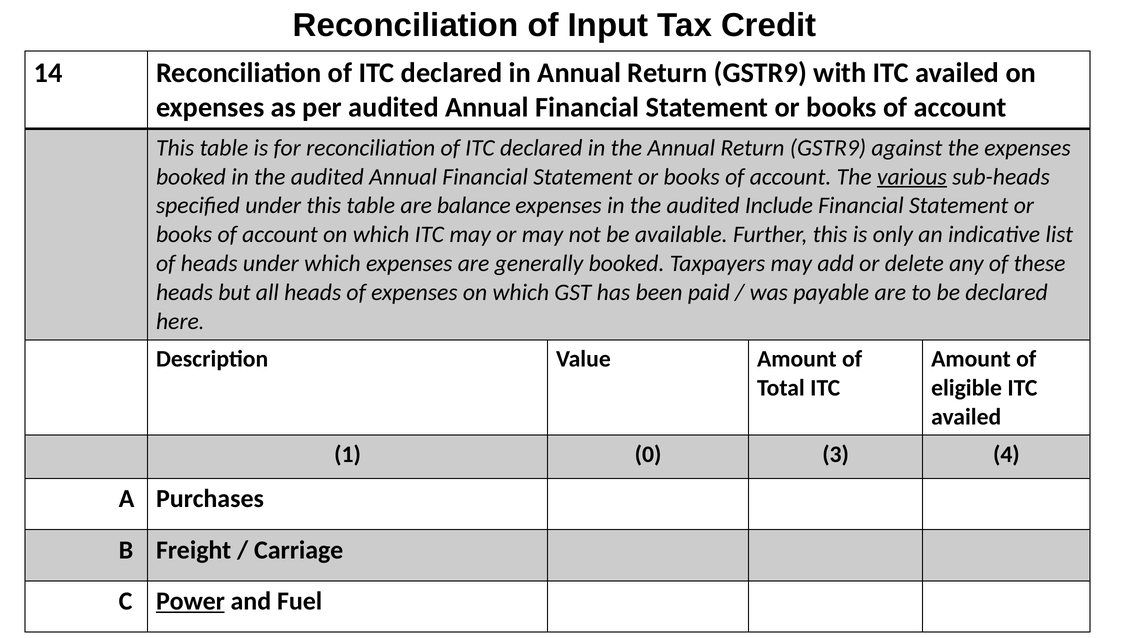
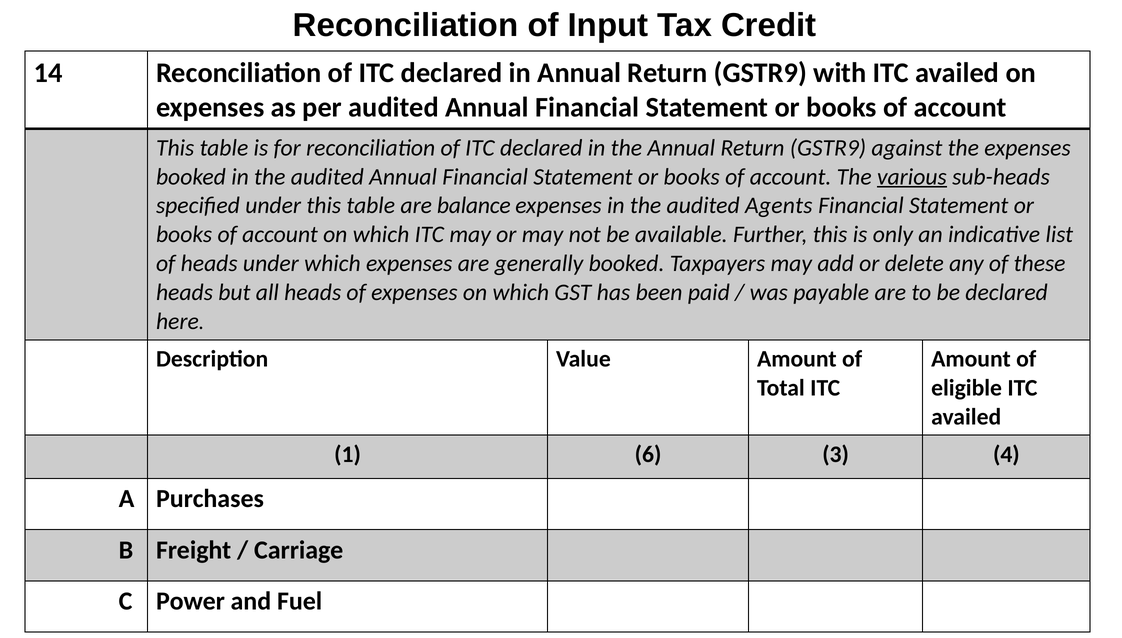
Include: Include -> Agents (779, 206)
0: 0 -> 6 (648, 454)
Power underline: present -> none (190, 601)
